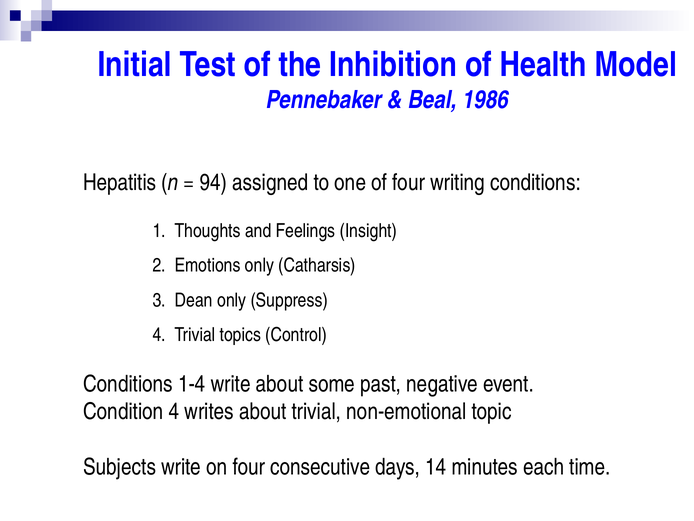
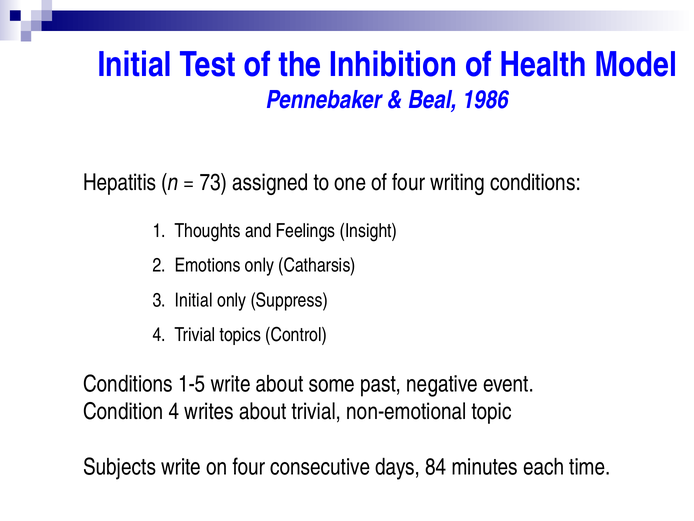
94: 94 -> 73 (213, 182)
3 Dean: Dean -> Initial (194, 300)
1-4: 1-4 -> 1-5 (192, 384)
14: 14 -> 84 (436, 467)
